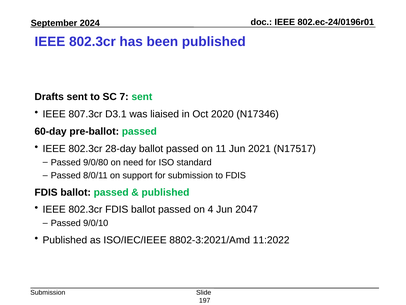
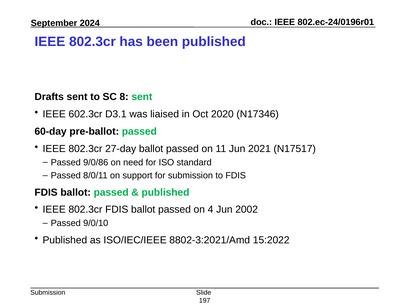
7: 7 -> 8 (124, 97)
807.3cr: 807.3cr -> 602.3cr (85, 114)
28-day: 28-day -> 27-day (121, 149)
9/0/80: 9/0/80 -> 9/0/86 (96, 162)
2047: 2047 -> 2002 (247, 209)
11:2022: 11:2022 -> 15:2022 (271, 240)
